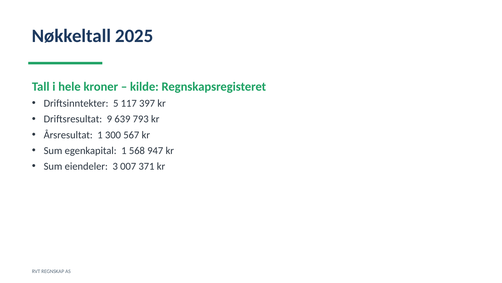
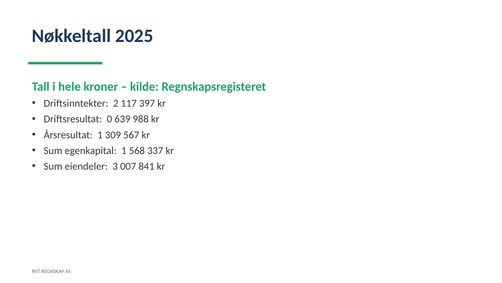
5: 5 -> 2 (116, 103)
9: 9 -> 0 (109, 119)
793: 793 -> 988 (141, 119)
300: 300 -> 309 (113, 135)
947: 947 -> 337 (155, 150)
371: 371 -> 841 (146, 166)
